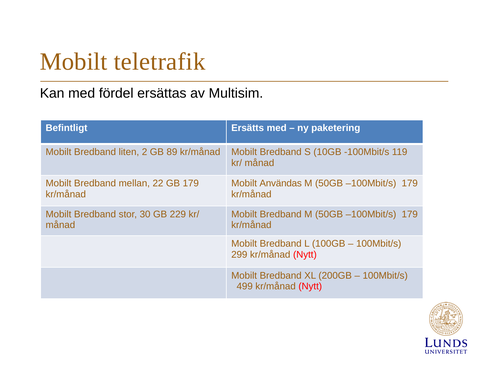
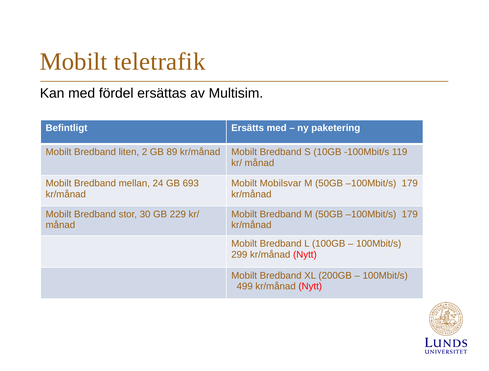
22: 22 -> 24 (158, 184)
GB 179: 179 -> 693 (191, 184)
Användas: Användas -> Mobilsvar (281, 184)
